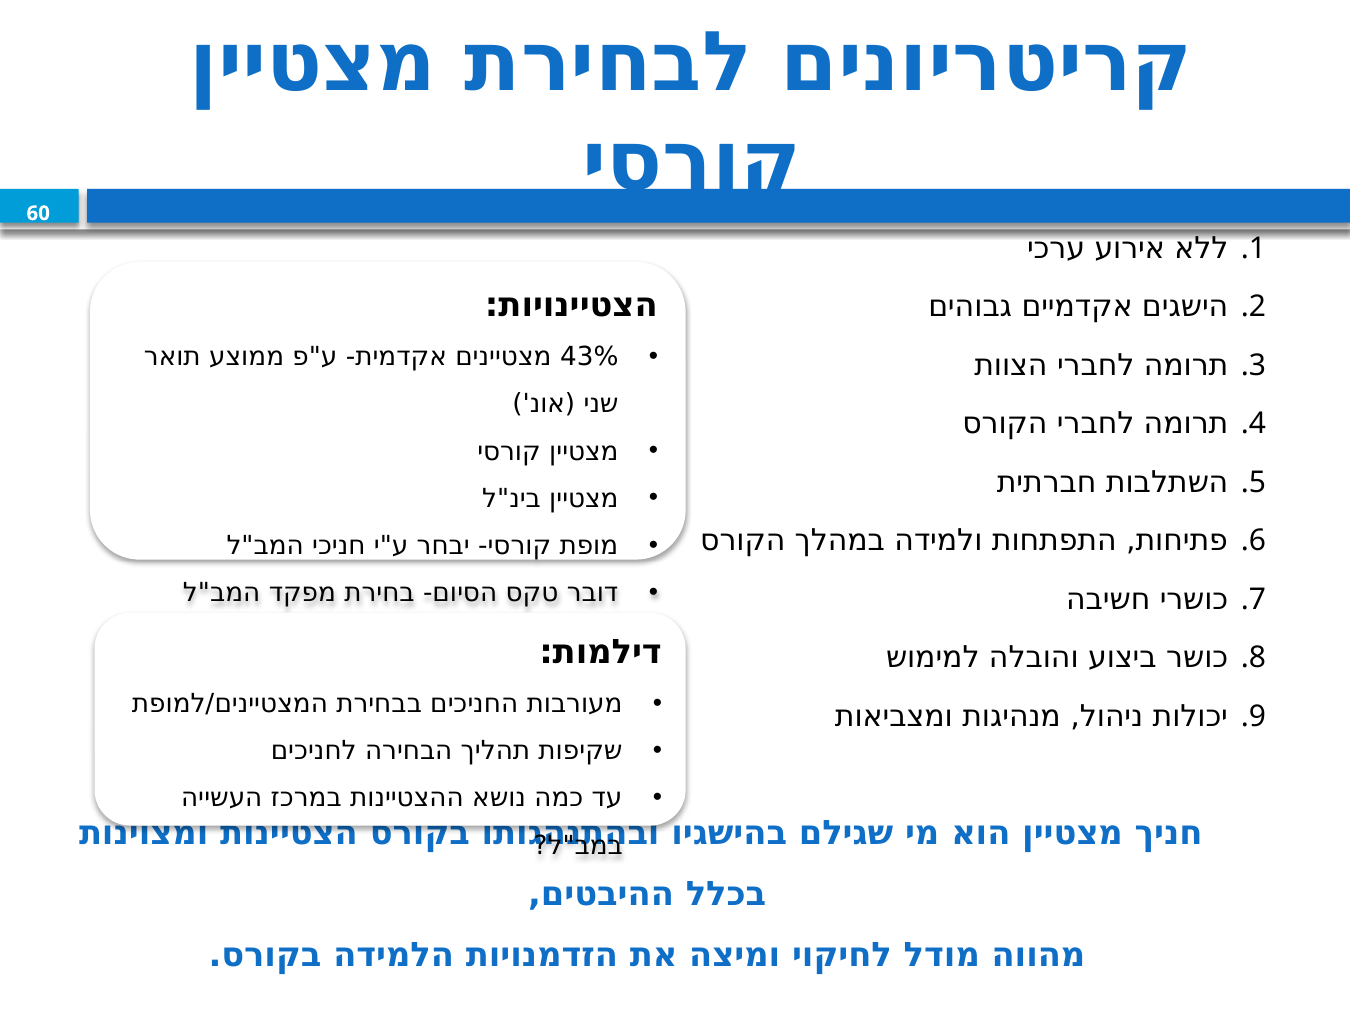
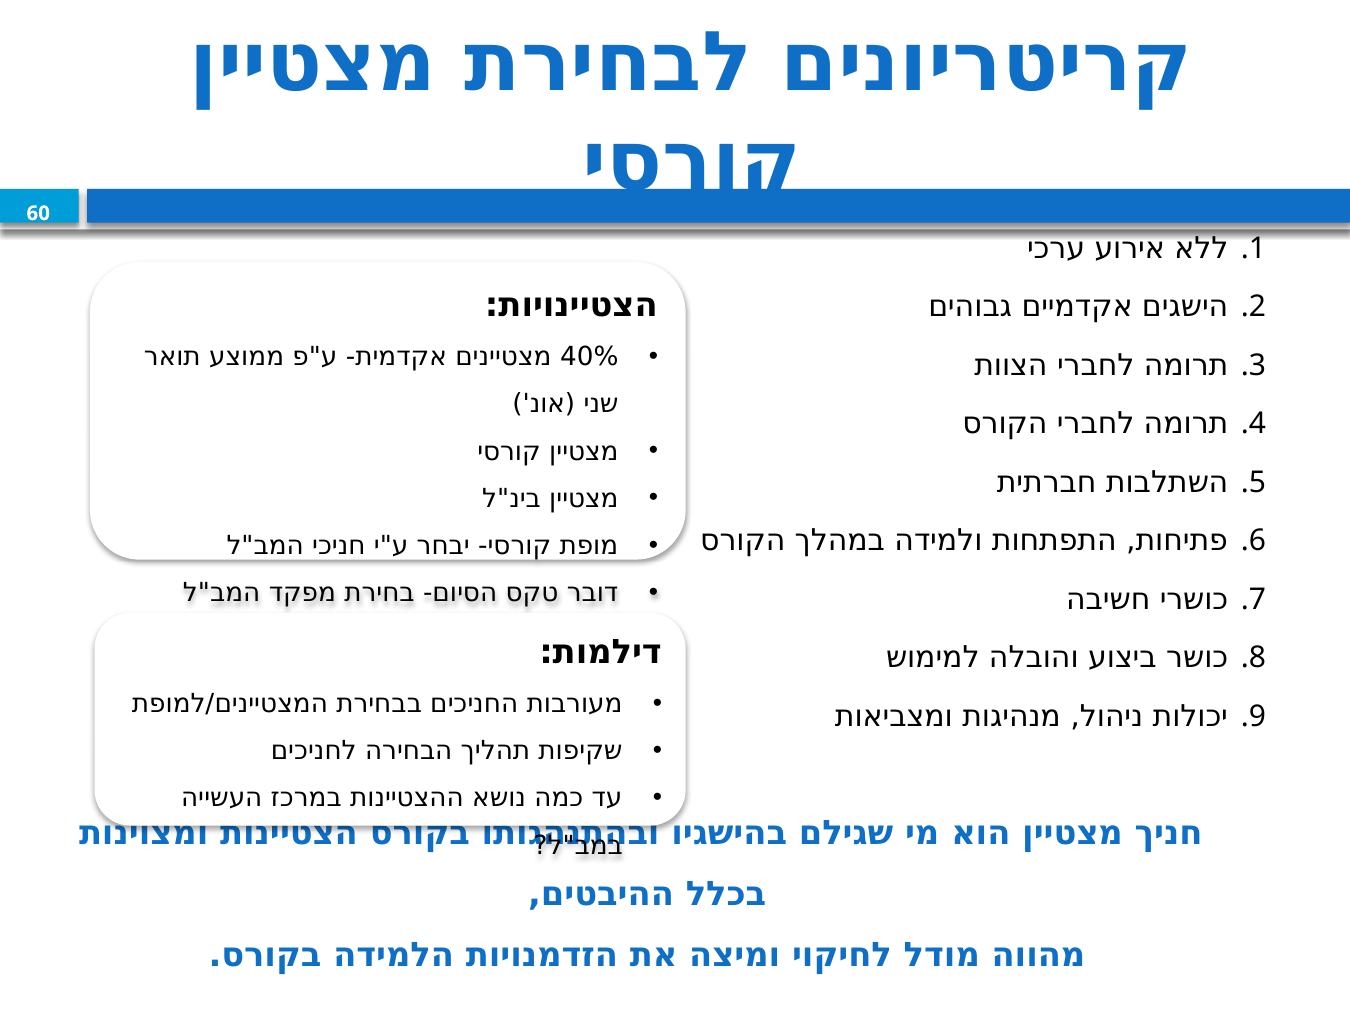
43%: 43% -> 40% (589, 357)
